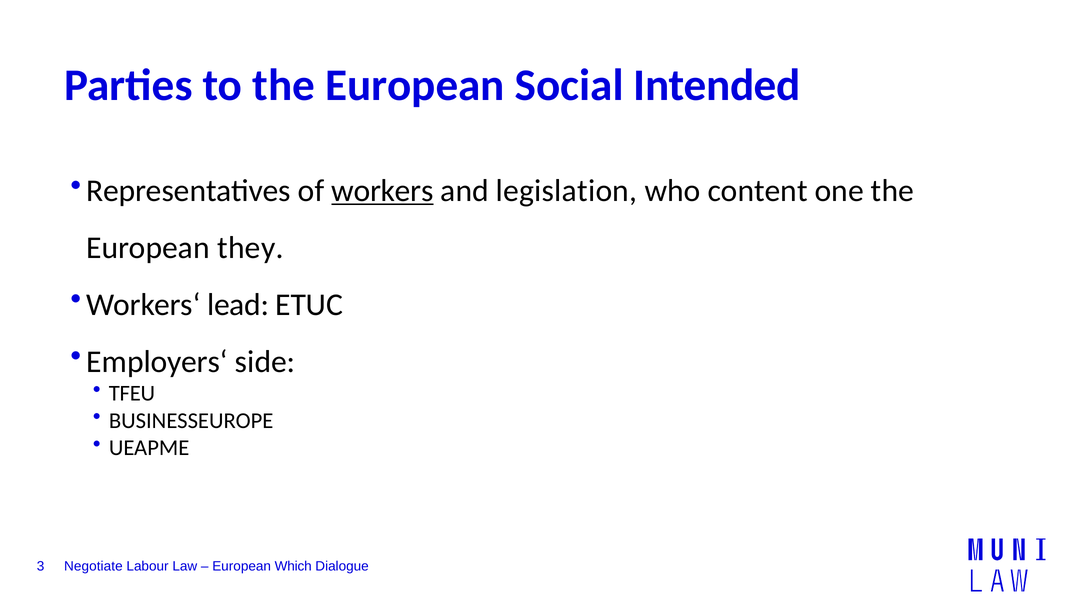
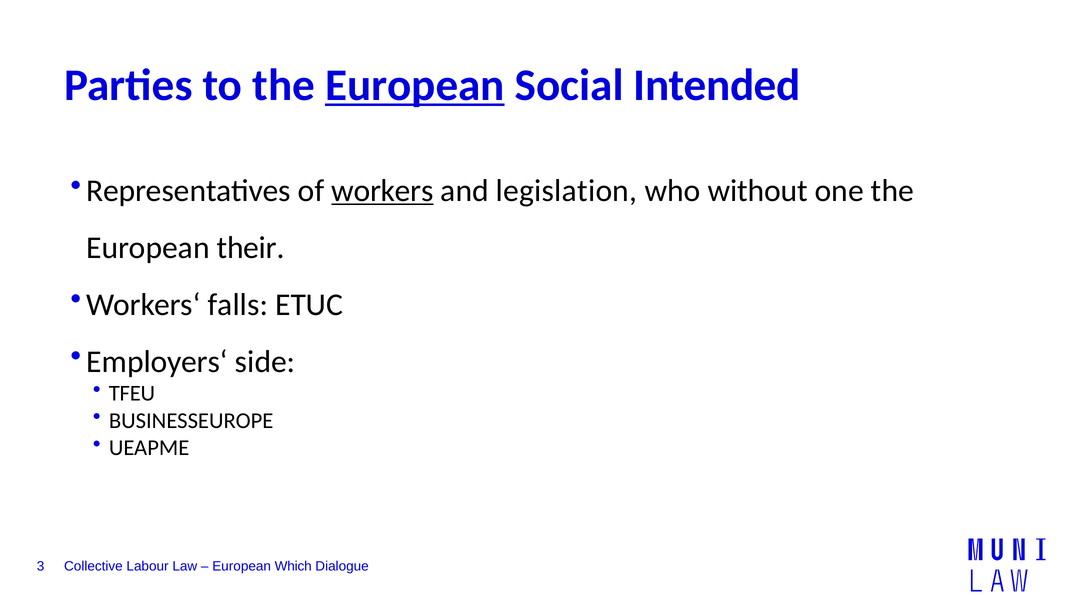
European underline: none -> present (415, 85)
content: content -> without (758, 191)
they: they -> their (251, 248)
lead: lead -> falls (238, 305)
Negotiate: Negotiate -> Collective (93, 566)
